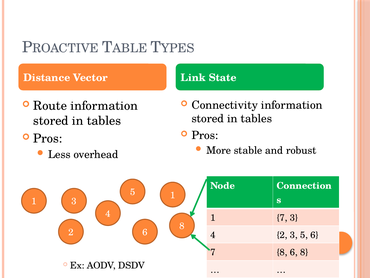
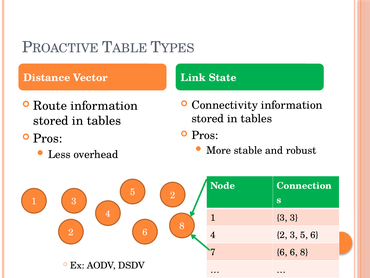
5 1: 1 -> 2 (173, 195)
1 7: 7 -> 3 (282, 217)
7 8: 8 -> 6 (282, 252)
